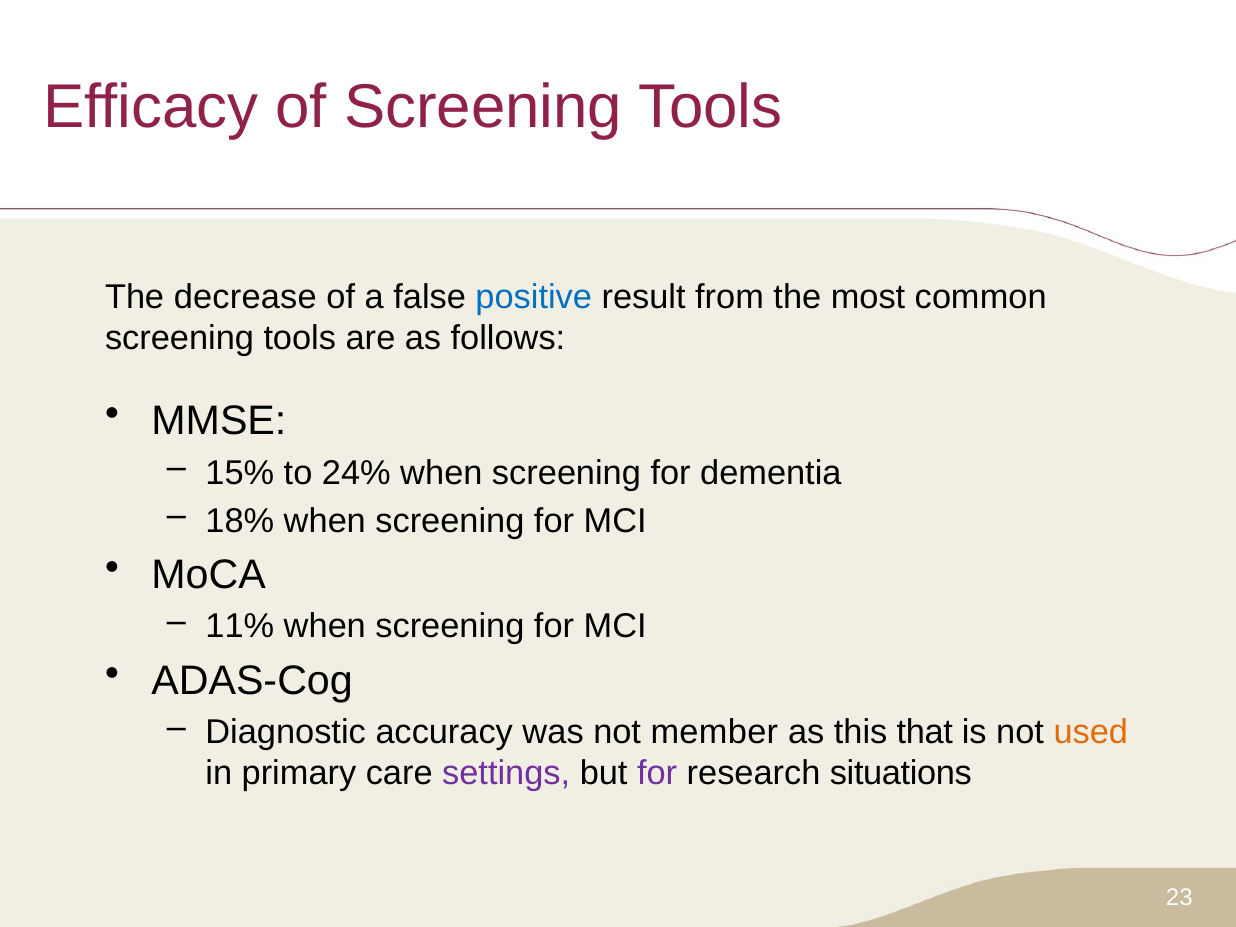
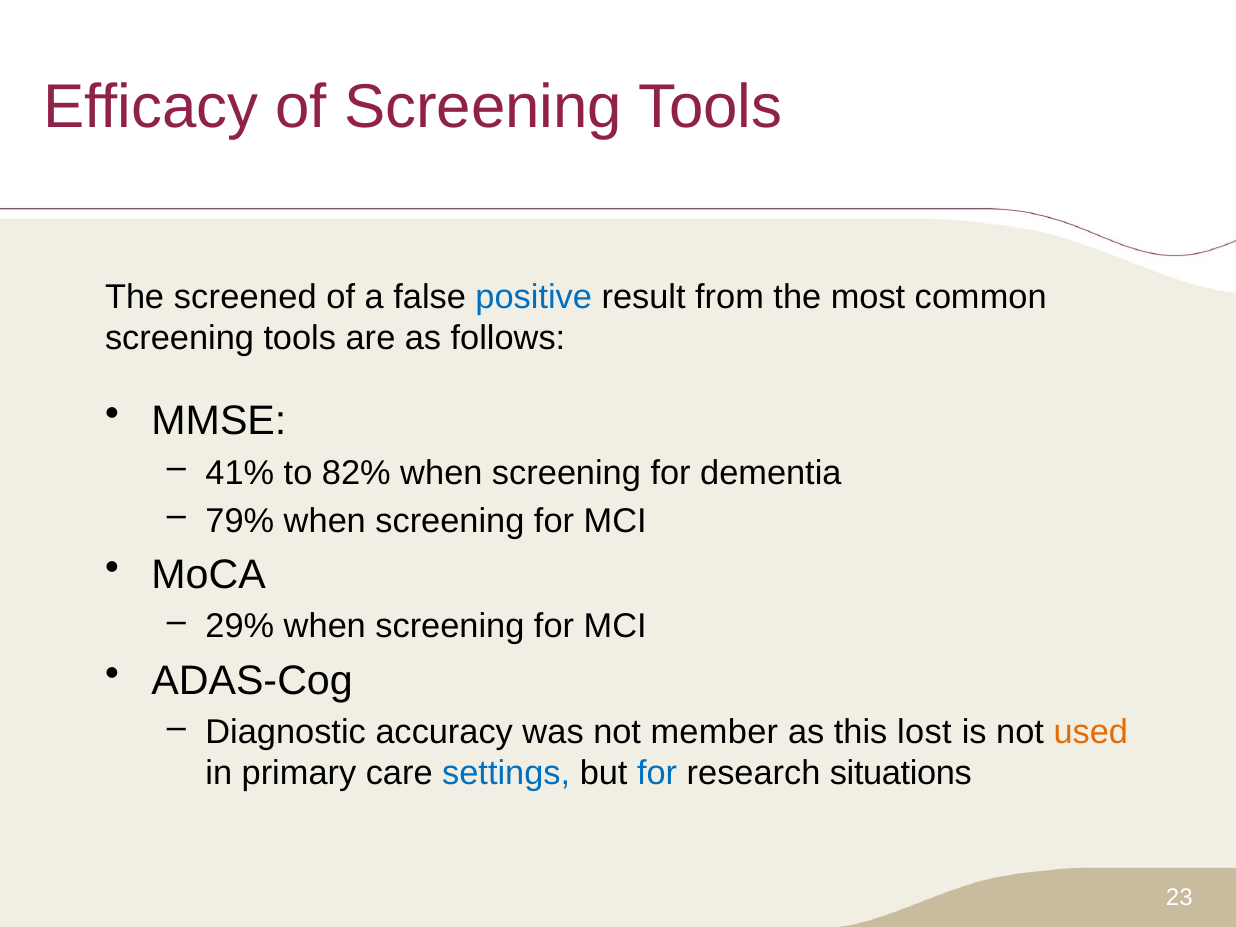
decrease: decrease -> screened (245, 297)
15%: 15% -> 41% (240, 473)
24%: 24% -> 82% (356, 473)
18%: 18% -> 79% (240, 521)
11%: 11% -> 29% (240, 627)
that: that -> lost (924, 732)
settings colour: purple -> blue (506, 774)
for colour: purple -> blue (657, 774)
